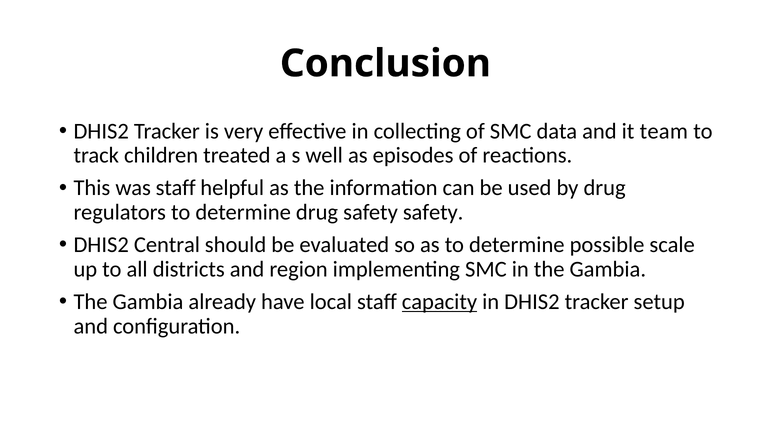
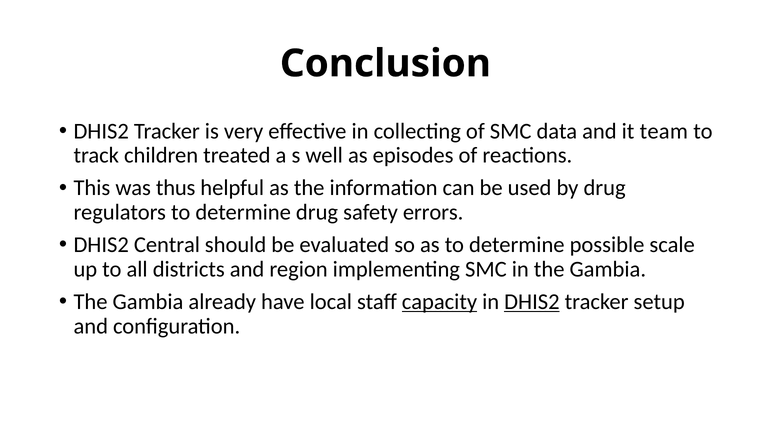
was staff: staff -> thus (176, 188)
safety safety: safety -> errors (433, 212)
DHIS2 underline: none -> present (532, 301)
